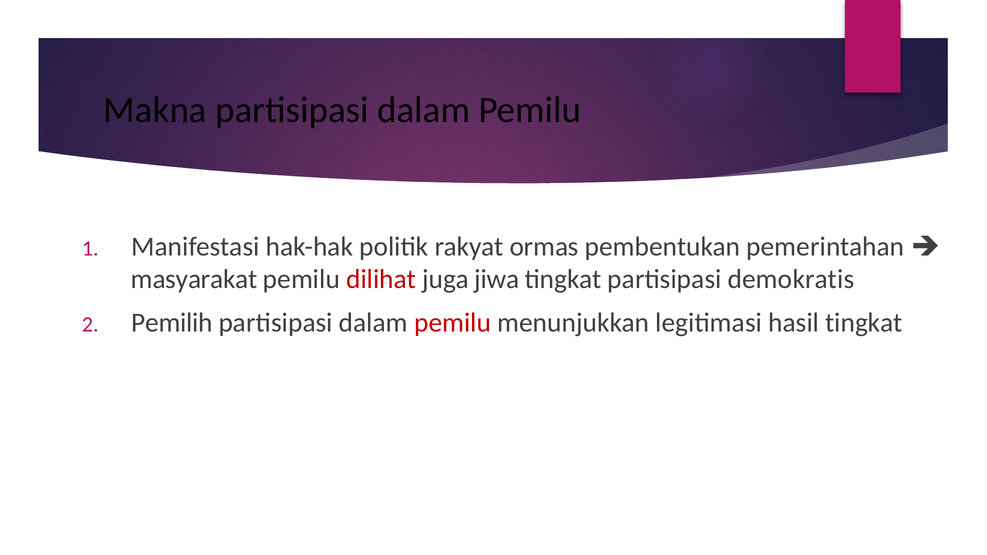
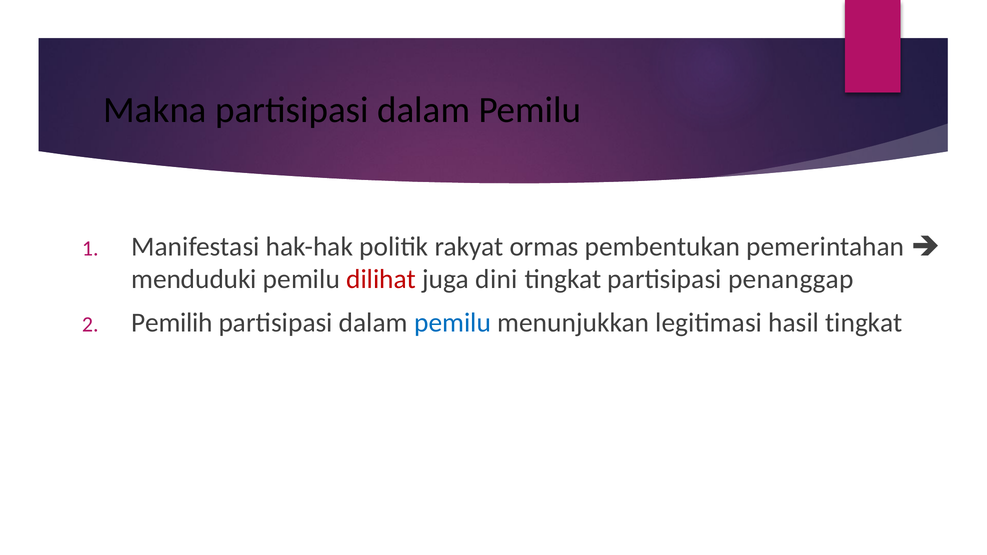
masyarakat: masyarakat -> menduduki (194, 280)
jiwa: jiwa -> dini (497, 280)
demokratis: demokratis -> penanggap (791, 280)
pemilu colour: red -> blue (453, 323)
